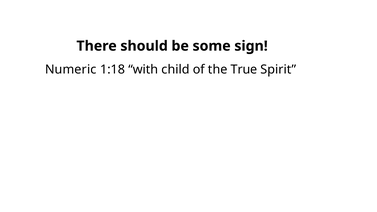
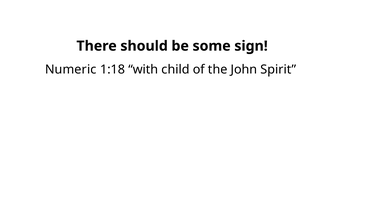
True: True -> John (244, 69)
